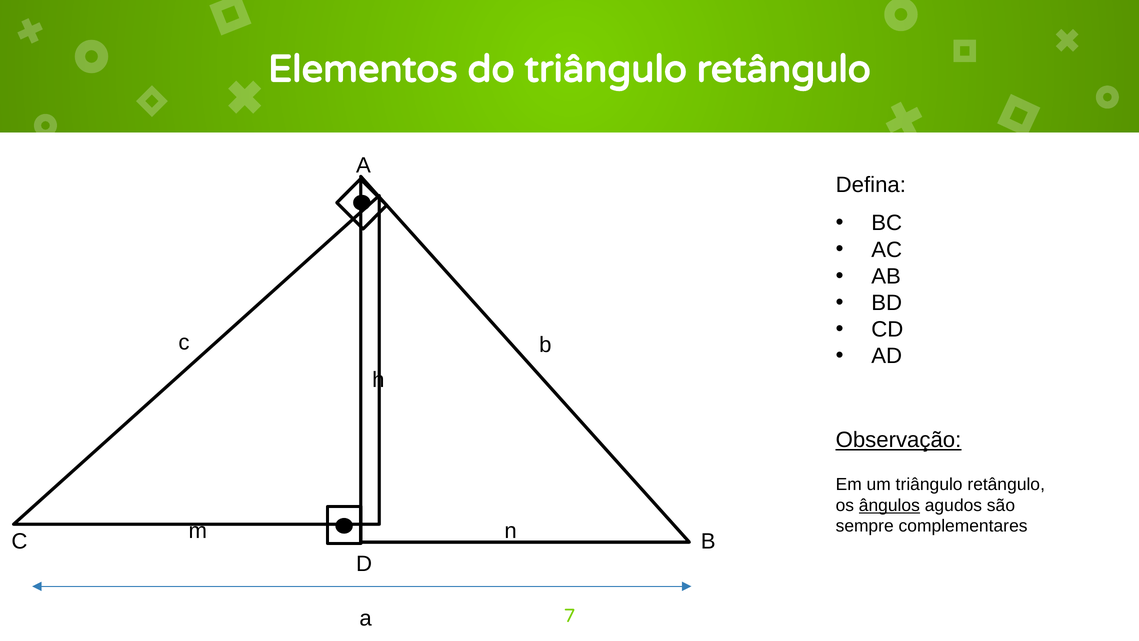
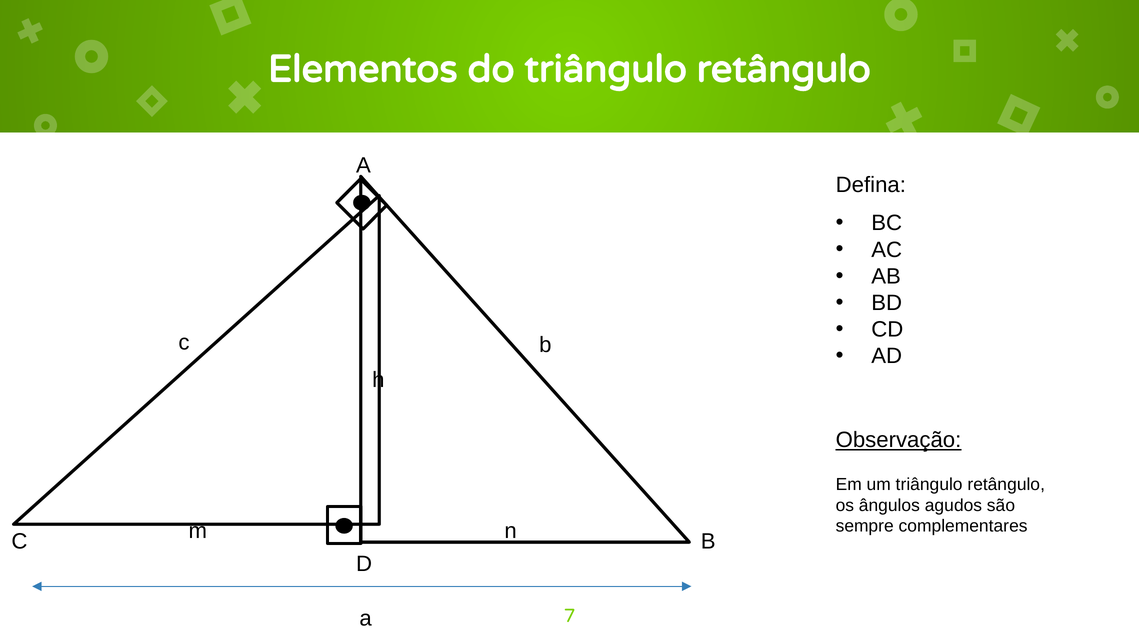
ângulos underline: present -> none (889, 505)
